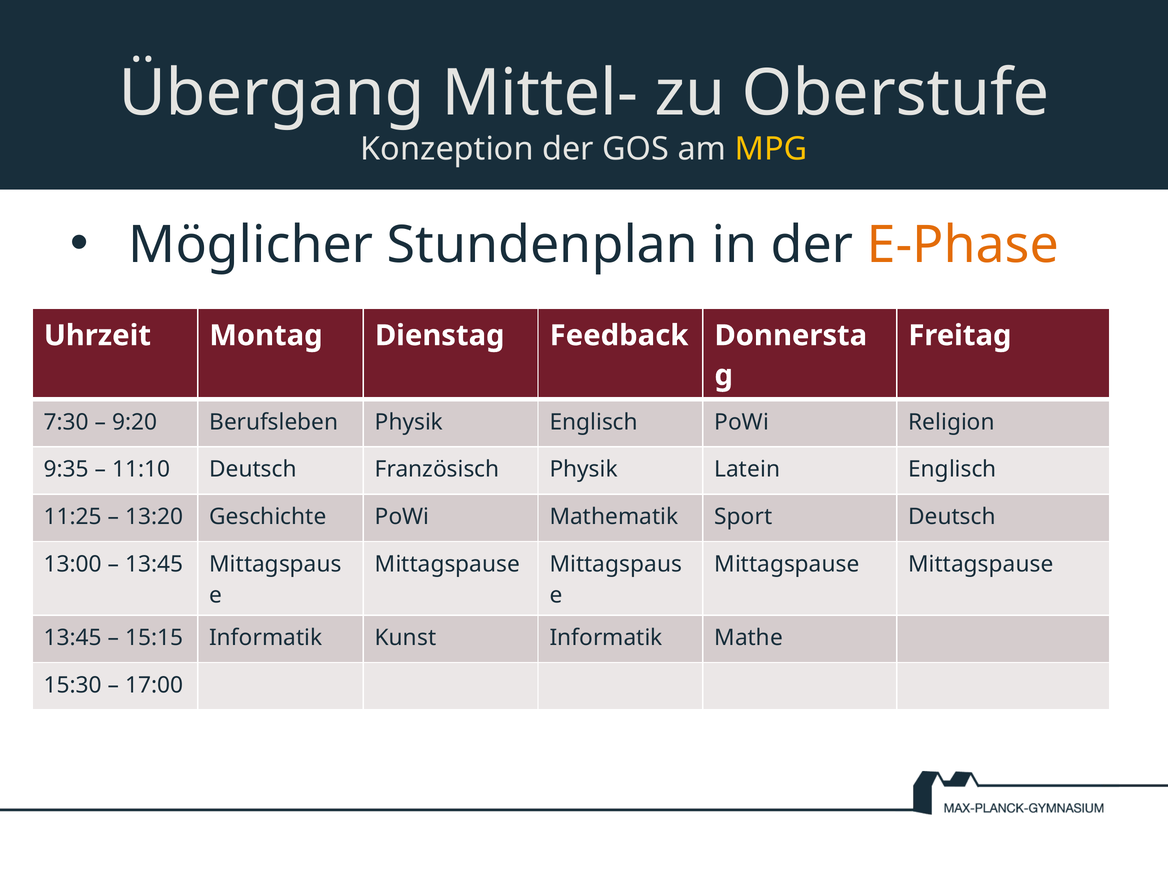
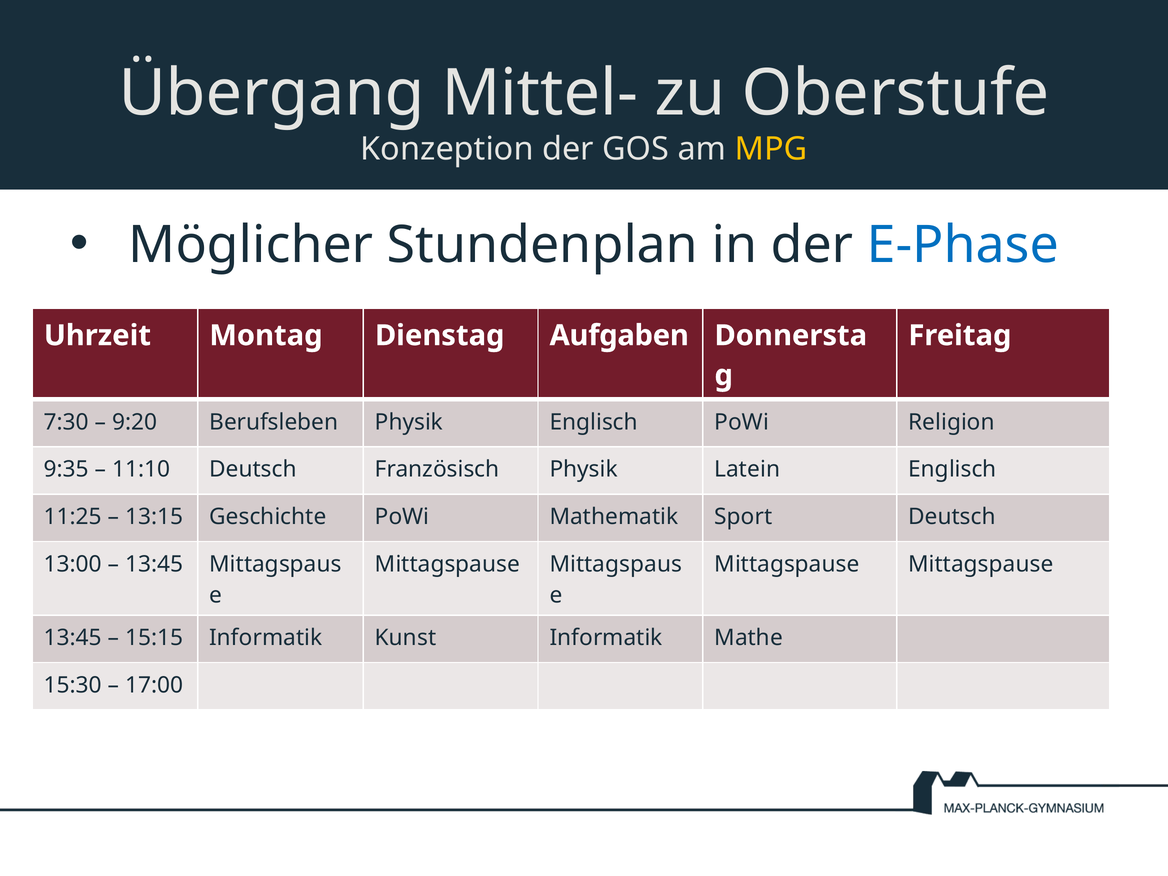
E-Phase colour: orange -> blue (963, 245)
Feedback: Feedback -> Aufgaben (619, 336)
13:20: 13:20 -> 13:15 (154, 517)
